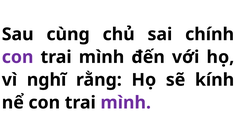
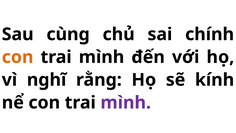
con colour: purple -> orange (18, 57)
